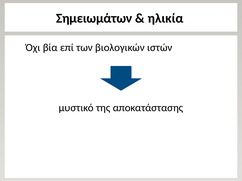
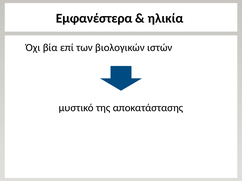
Σημειωμάτων: Σημειωμάτων -> Εμφανέστερα (94, 18)
